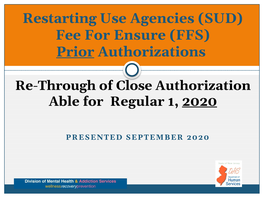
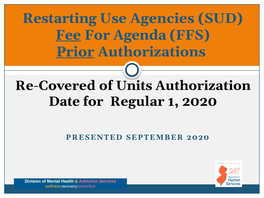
Fee underline: none -> present (68, 35)
Ensure: Ensure -> Agenda (140, 35)
Re-Through: Re-Through -> Re-Covered (55, 86)
Close: Close -> Units (134, 86)
Able: Able -> Date (64, 101)
2020 underline: present -> none (199, 101)
